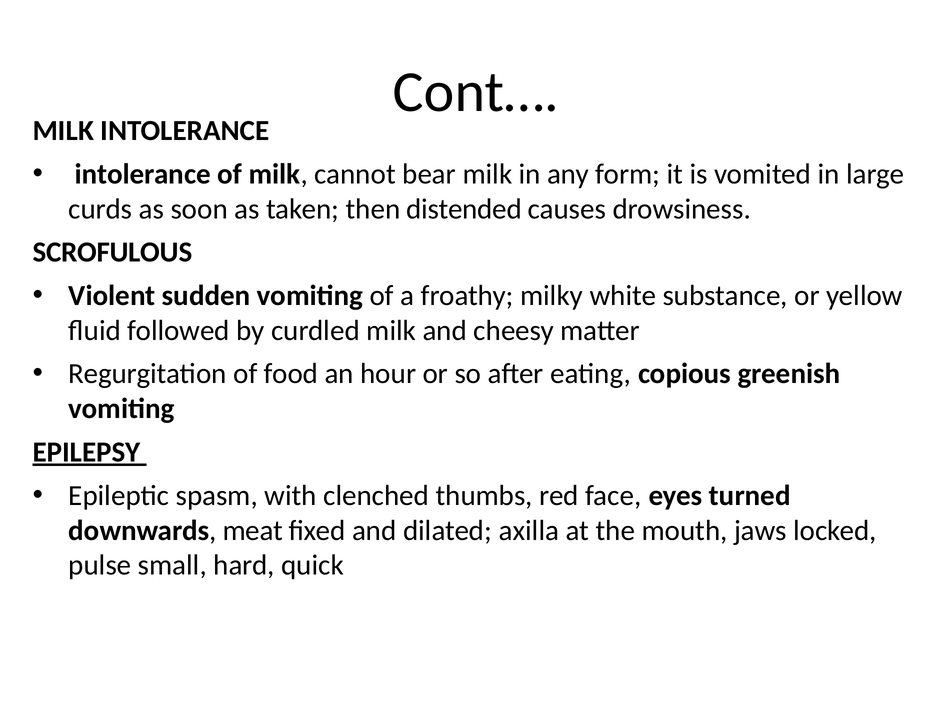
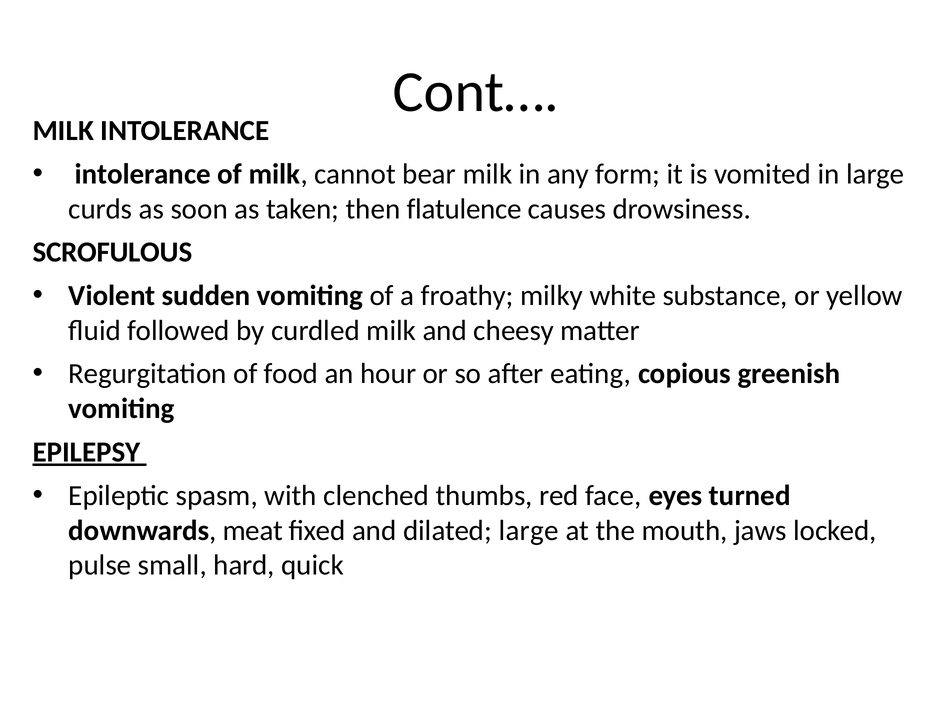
distended: distended -> flatulence (464, 209)
dilated axilla: axilla -> large (529, 530)
